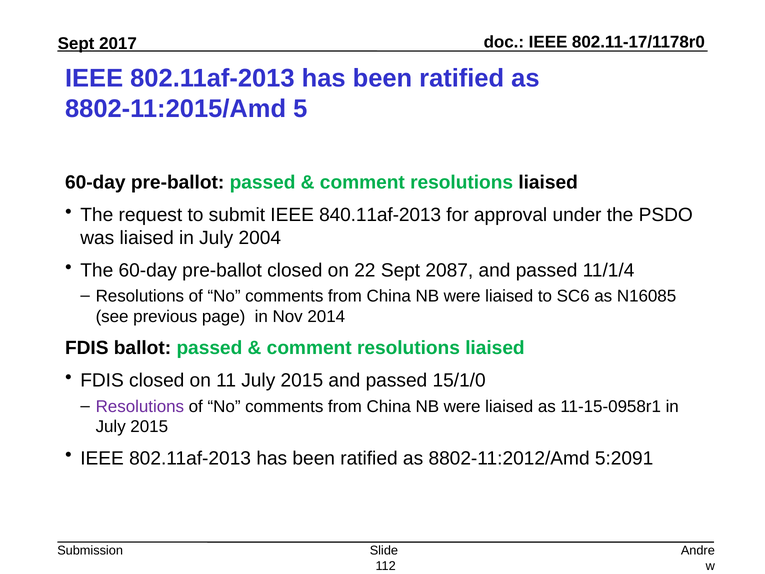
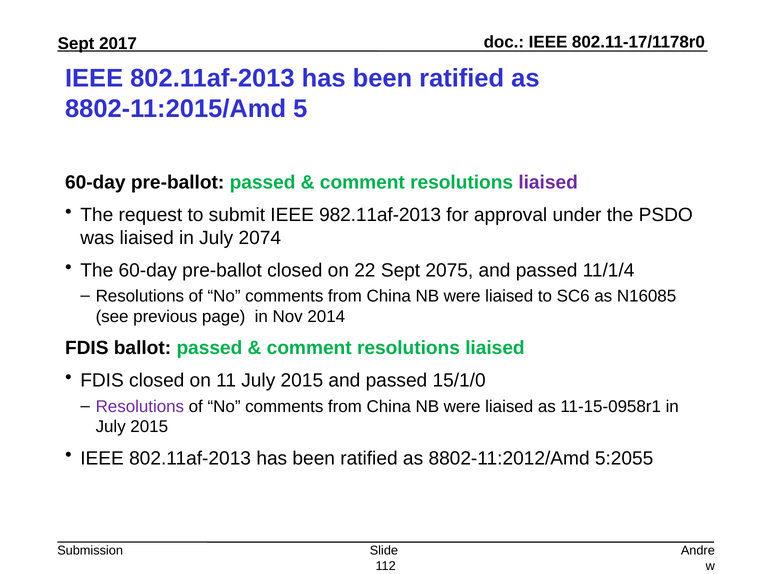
liaised colour: black -> purple (548, 182)
840.11af-2013: 840.11af-2013 -> 982.11af-2013 (380, 215)
2004: 2004 -> 2074 (260, 238)
2087: 2087 -> 2075 (449, 270)
5:2091: 5:2091 -> 5:2055 (624, 458)
